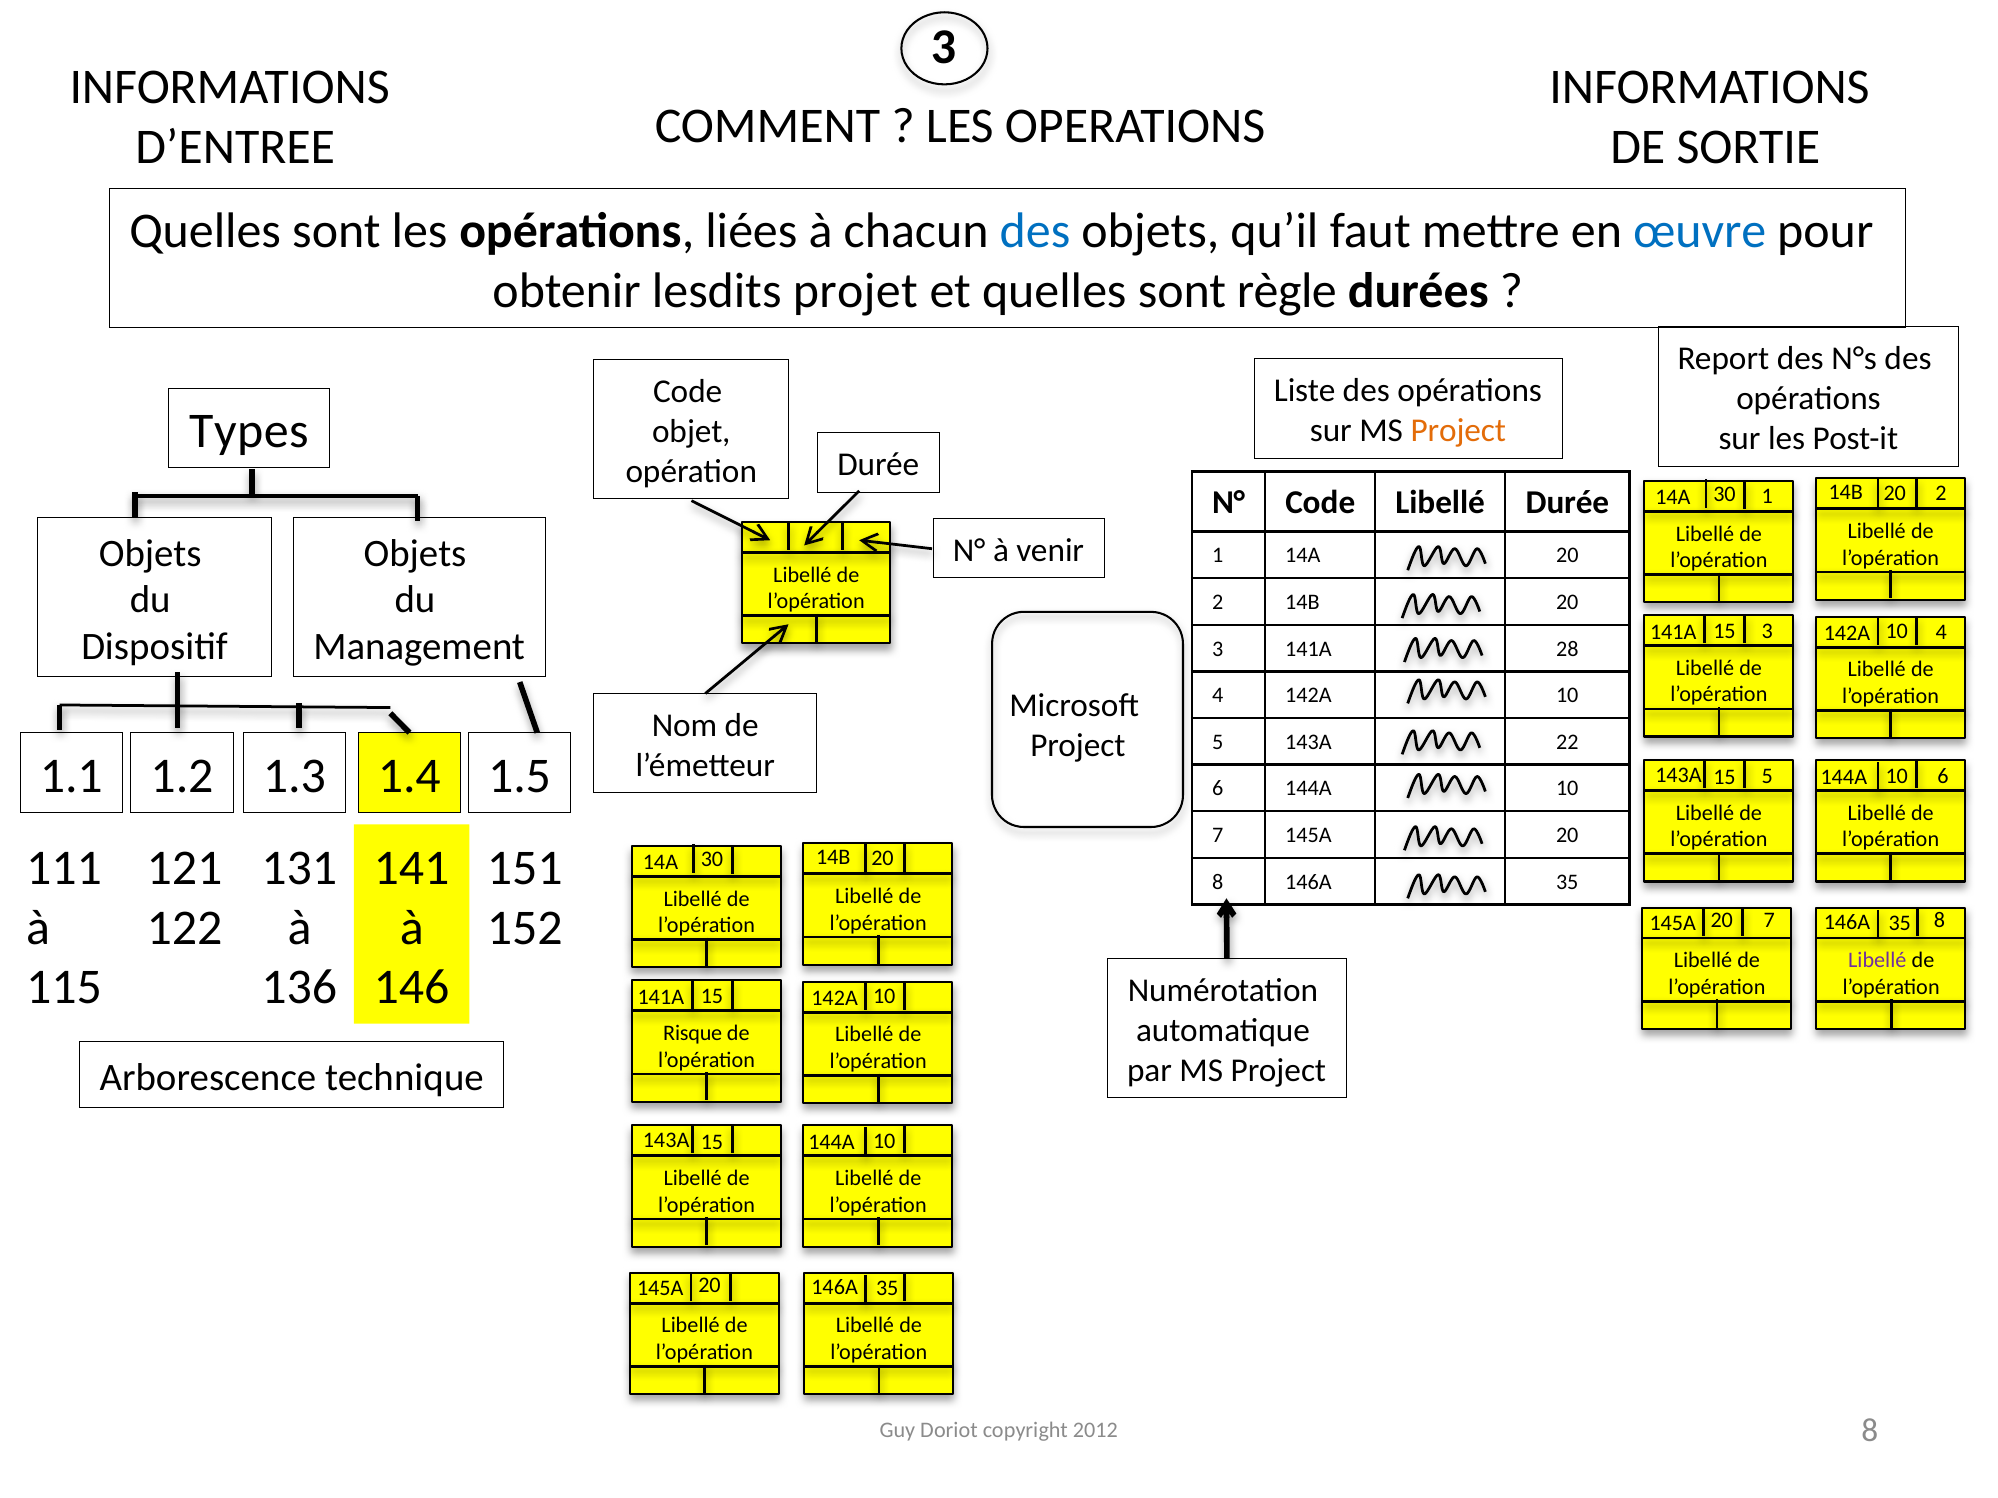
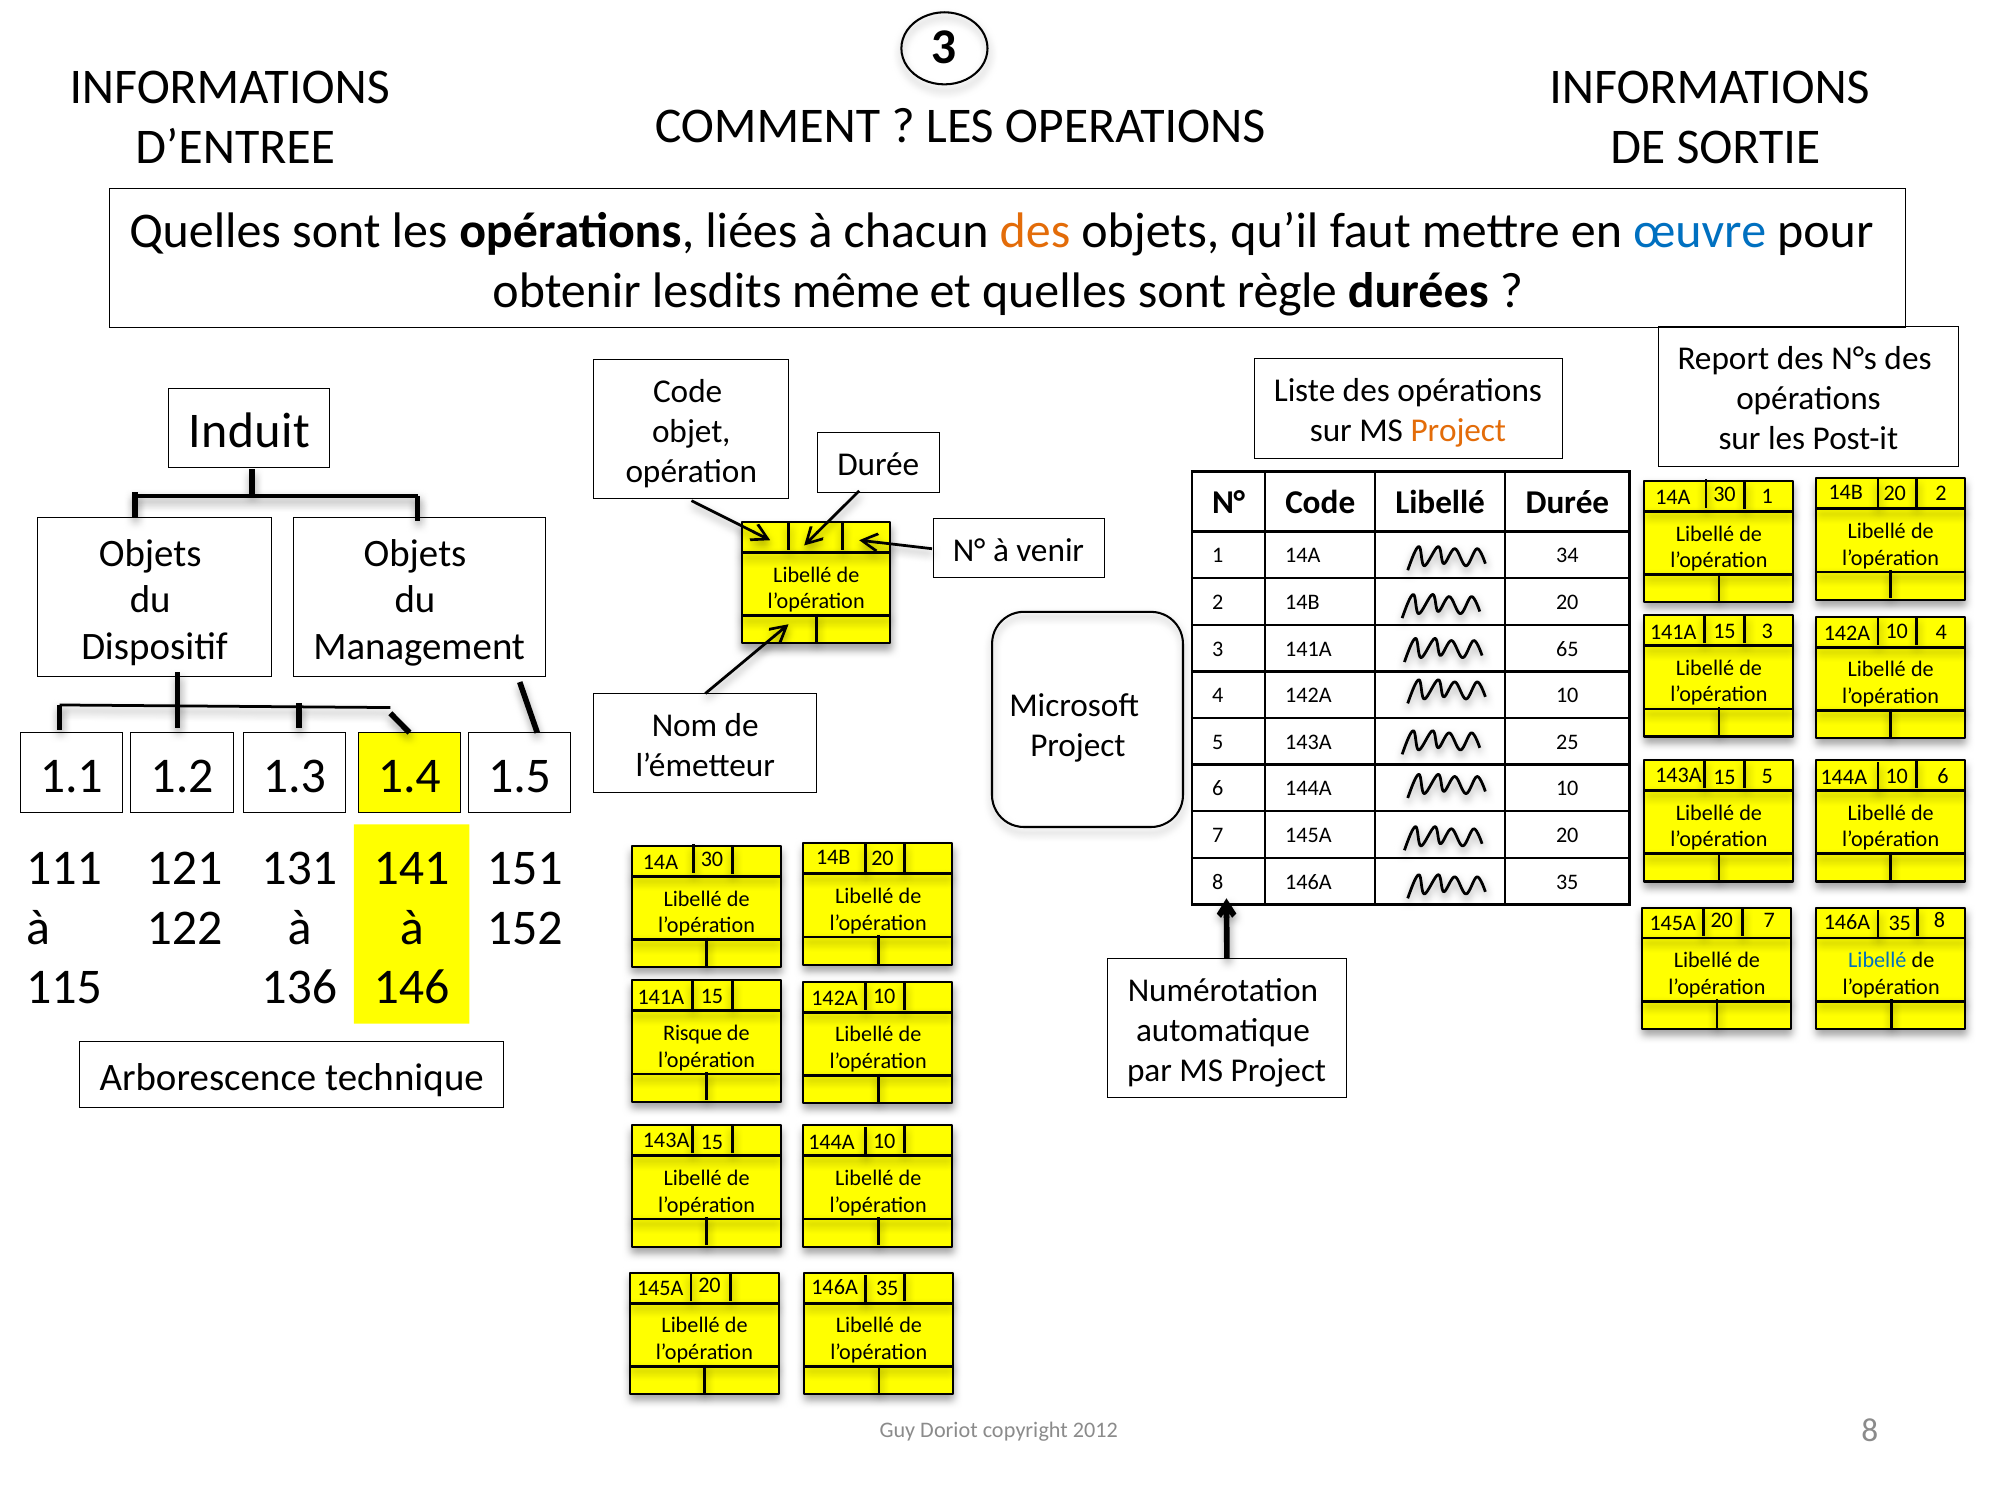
des colour: blue -> orange (1035, 232)
projet: projet -> même (856, 291)
Types: Types -> Induit (249, 432)
14A 20: 20 -> 34 (1567, 556)
28: 28 -> 65 (1567, 649)
22: 22 -> 25 (1567, 742)
Libellé colour: purple -> blue (1877, 961)
